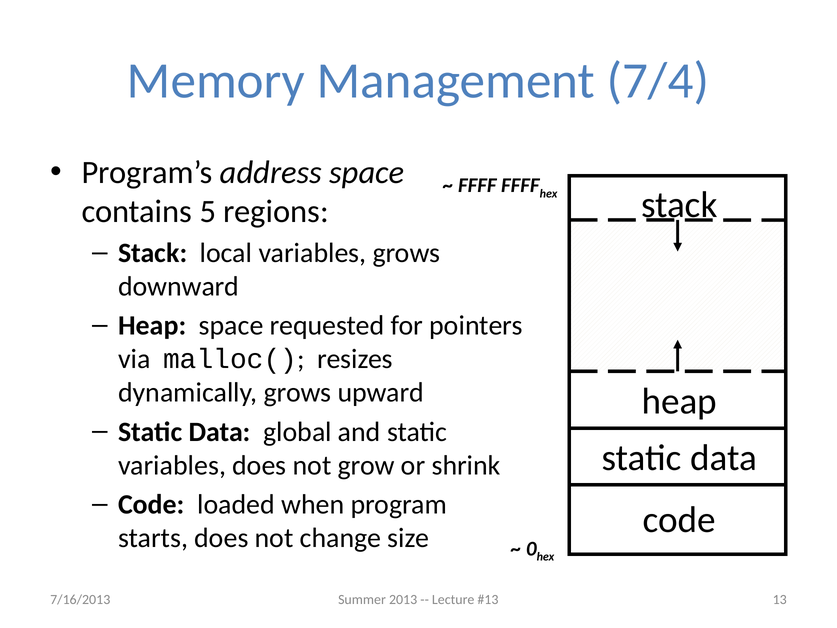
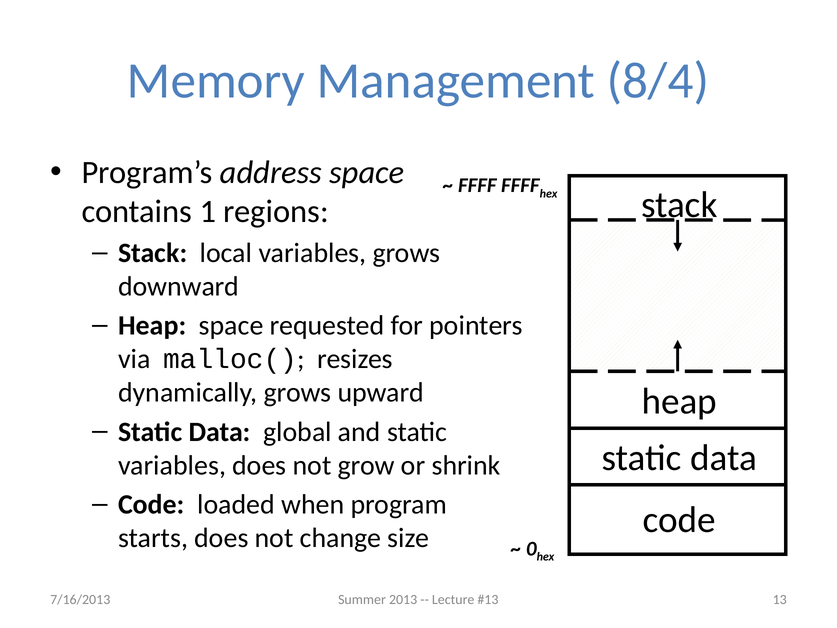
7/4: 7/4 -> 8/4 (658, 81)
5: 5 -> 1 (208, 212)
